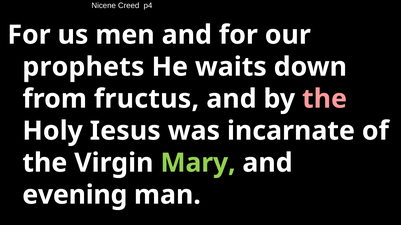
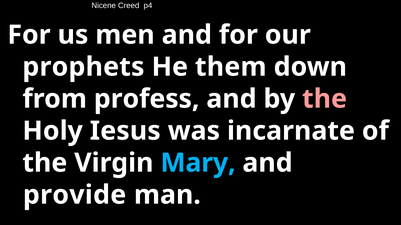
waits: waits -> them (231, 67)
fructus: fructus -> profess (147, 99)
Mary colour: light green -> light blue (198, 163)
evening: evening -> provide (75, 195)
